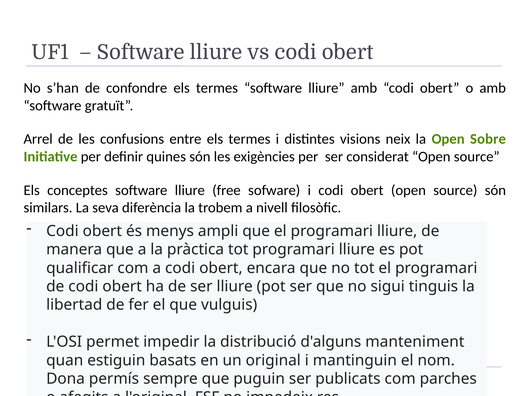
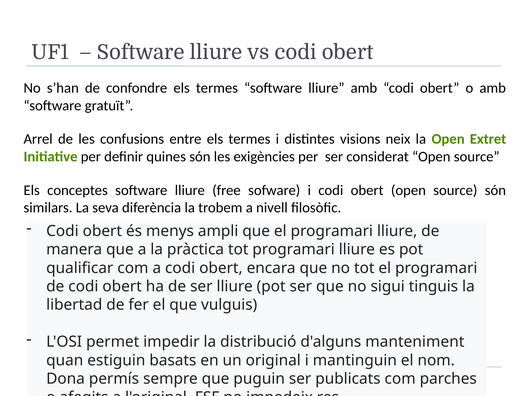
Sobre: Sobre -> Extret (488, 139)
